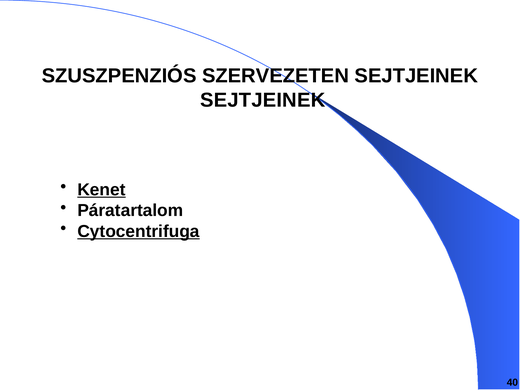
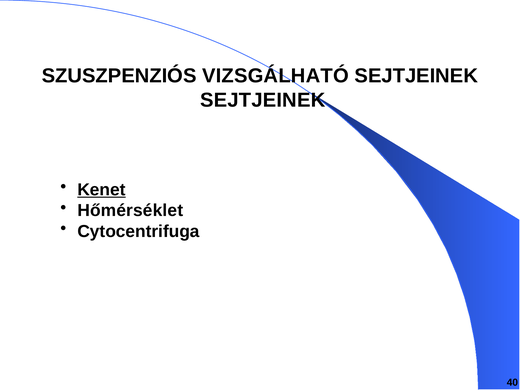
SZERVEZETEN: SZERVEZETEN -> VIZSGÁLHATÓ (275, 76)
Páratartalom: Páratartalom -> Hőmérséklet (130, 211)
Cytocentrifuga underline: present -> none (139, 231)
